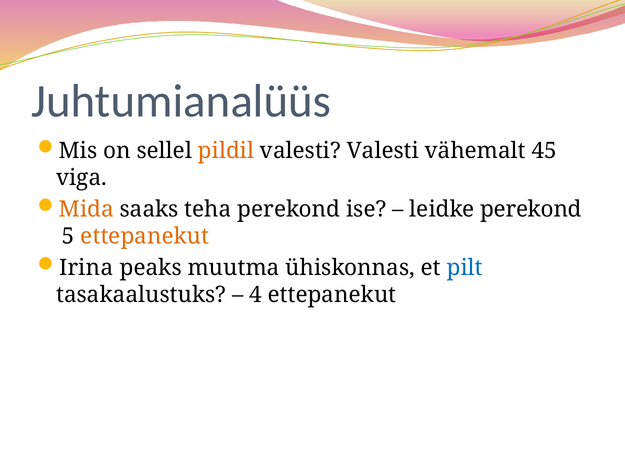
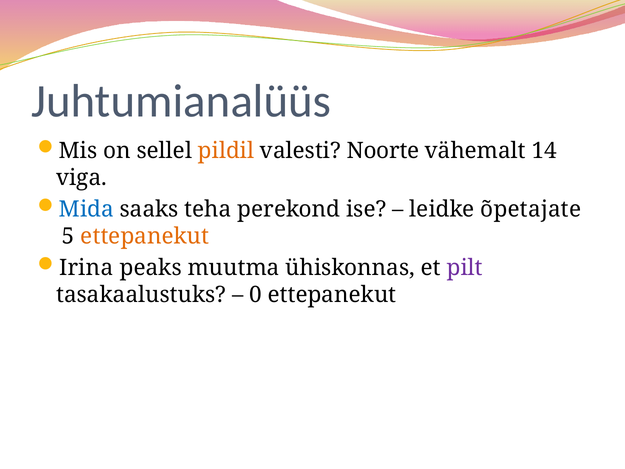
valesti Valesti: Valesti -> Noorte (383, 150)
45: 45 -> 14 (544, 150)
Mida colour: orange -> blue (86, 209)
leidke perekond: perekond -> õpetajate (531, 209)
pilt colour: blue -> purple (465, 268)
4: 4 -> 0 (255, 295)
